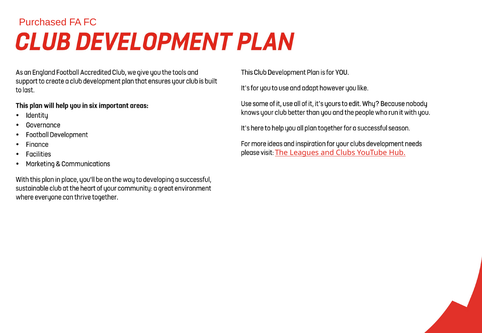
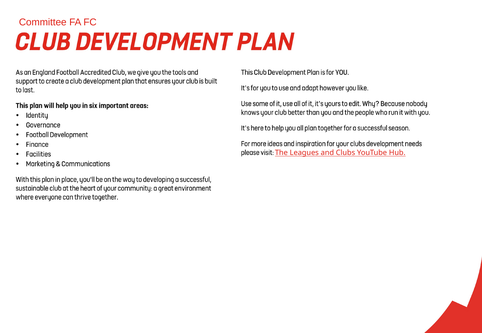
Purchased: Purchased -> Committee (43, 22)
